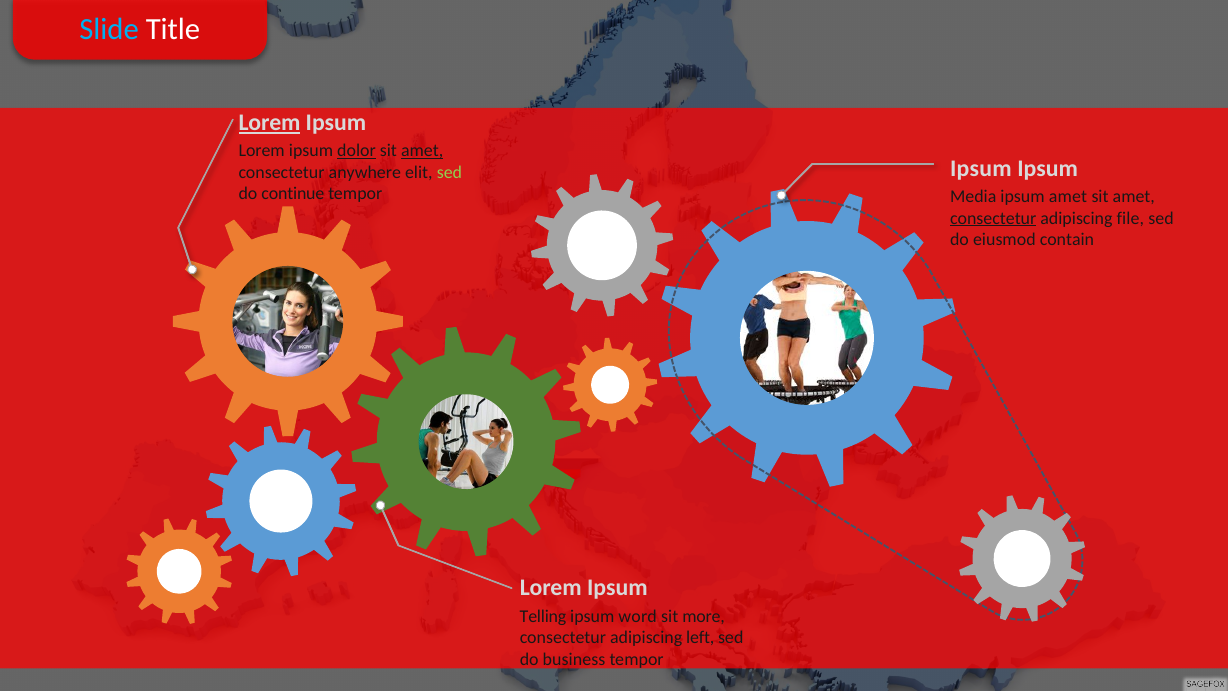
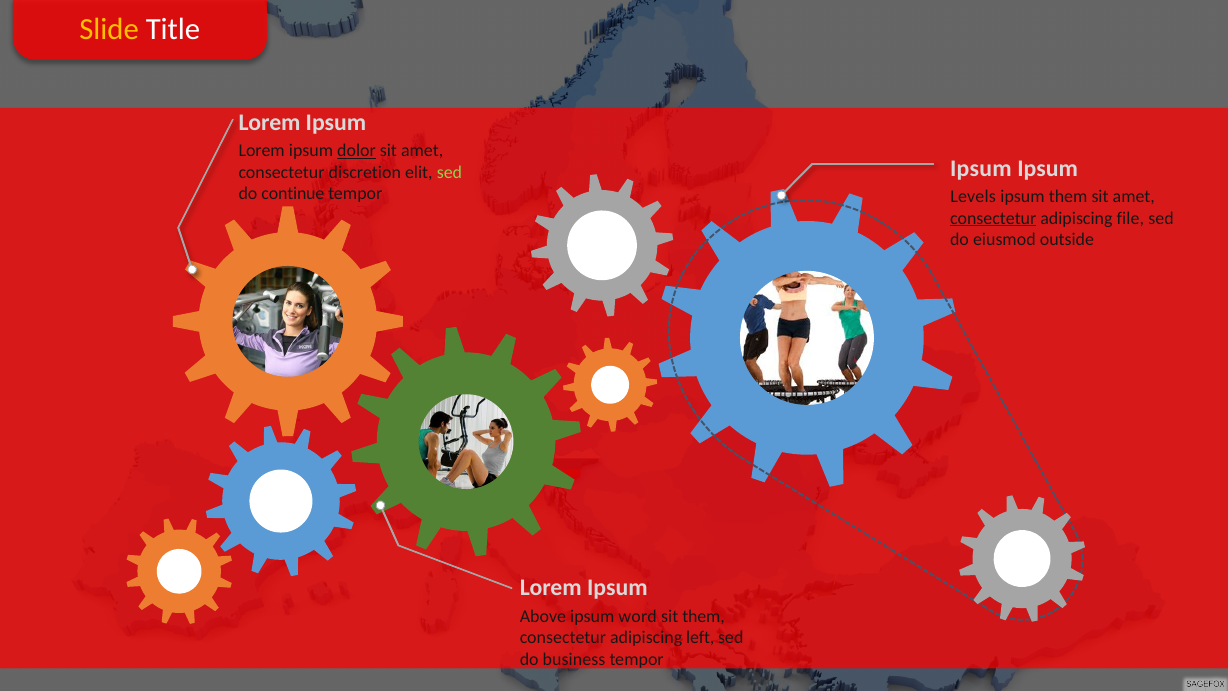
Slide colour: light blue -> yellow (109, 29)
Lorem underline: present -> none (270, 123)
amet underline: present -> none (422, 151)
anywhere: anywhere -> discretion (365, 172)
Media: Media -> Levels (973, 197)
ipsum amet: amet -> them (1068, 197)
contain: contain -> outside (1067, 240)
Telling: Telling -> Above (543, 616)
sit more: more -> them (704, 616)
